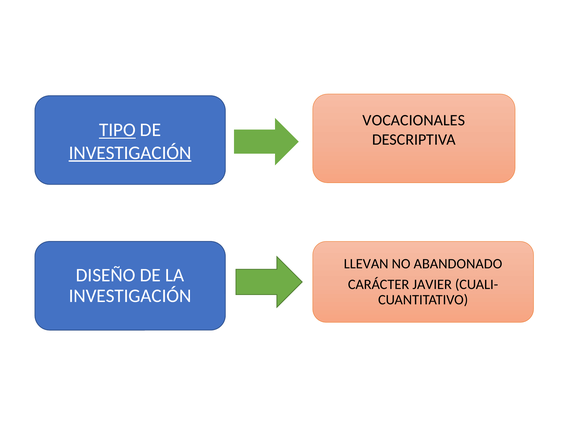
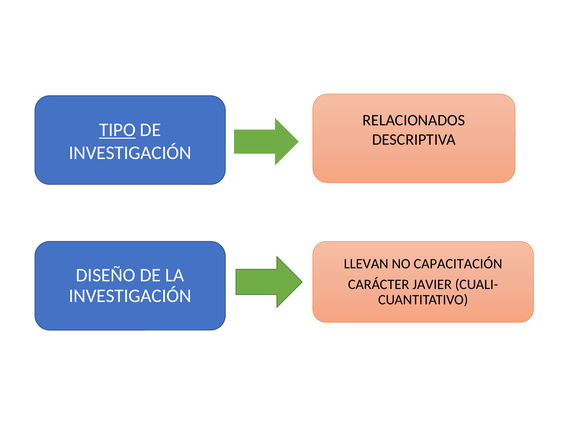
VOCACIONALES: VOCACIONALES -> RELACIONADOS (414, 120)
INVESTIGACIÓN underline: present -> none (130, 153)
ABANDONADO: ABANDONADO -> CAPACITACIÓN (458, 264)
